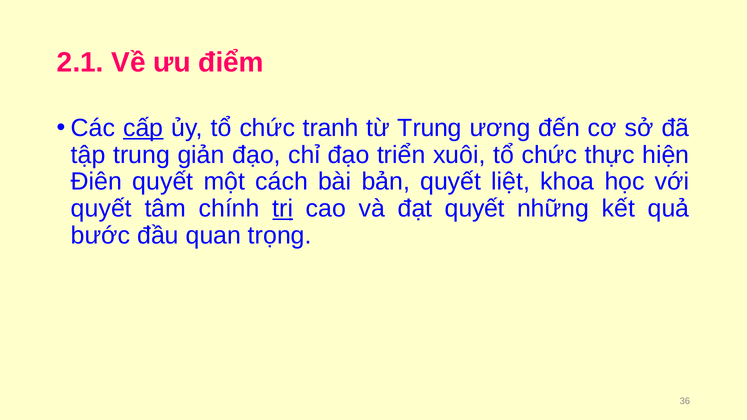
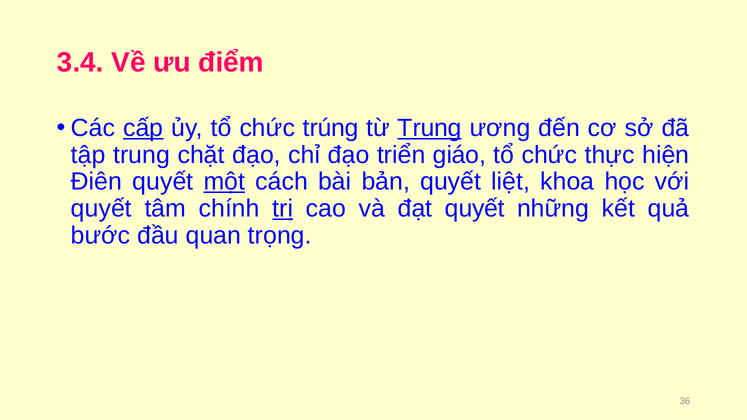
2.1: 2.1 -> 3.4 (80, 63)
tranh: tranh -> trúng (331, 128)
Trung underline: none -> present (430, 128)
giản: giản -> chặt (201, 155)
xuôi: xuôi -> giáo (459, 155)
một underline: none -> present (224, 182)
